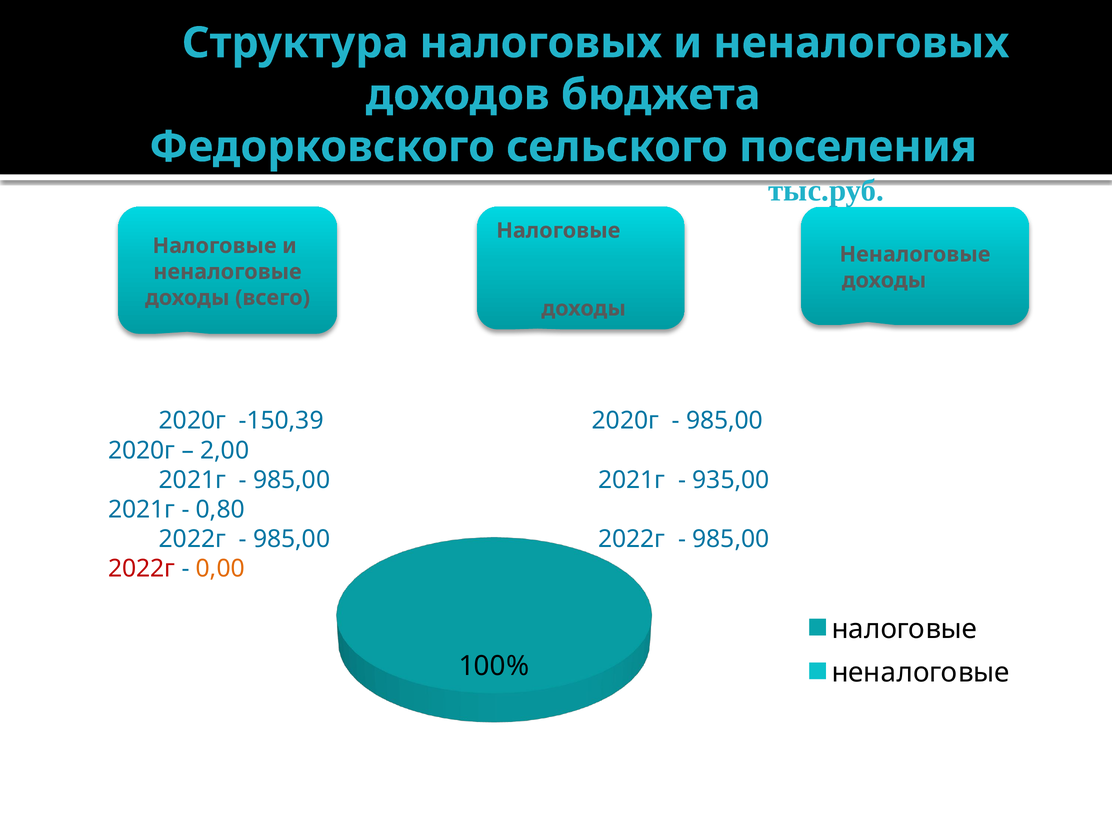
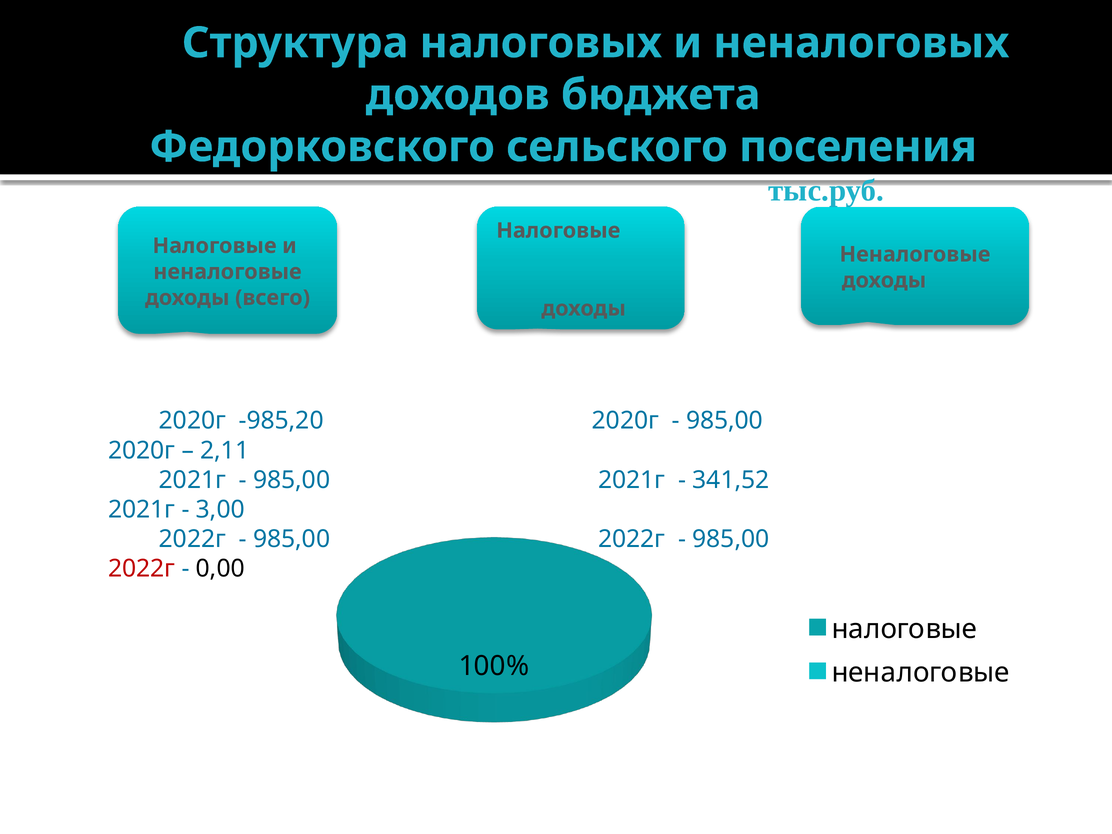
-150,39: -150,39 -> -985,20 (281, 421)
2,00: 2,00 -> 2,11 (225, 450)
935,00: 935,00 -> 341,52 (731, 480)
0,80: 0,80 -> 3,00 (220, 510)
0,00 colour: orange -> black (220, 569)
